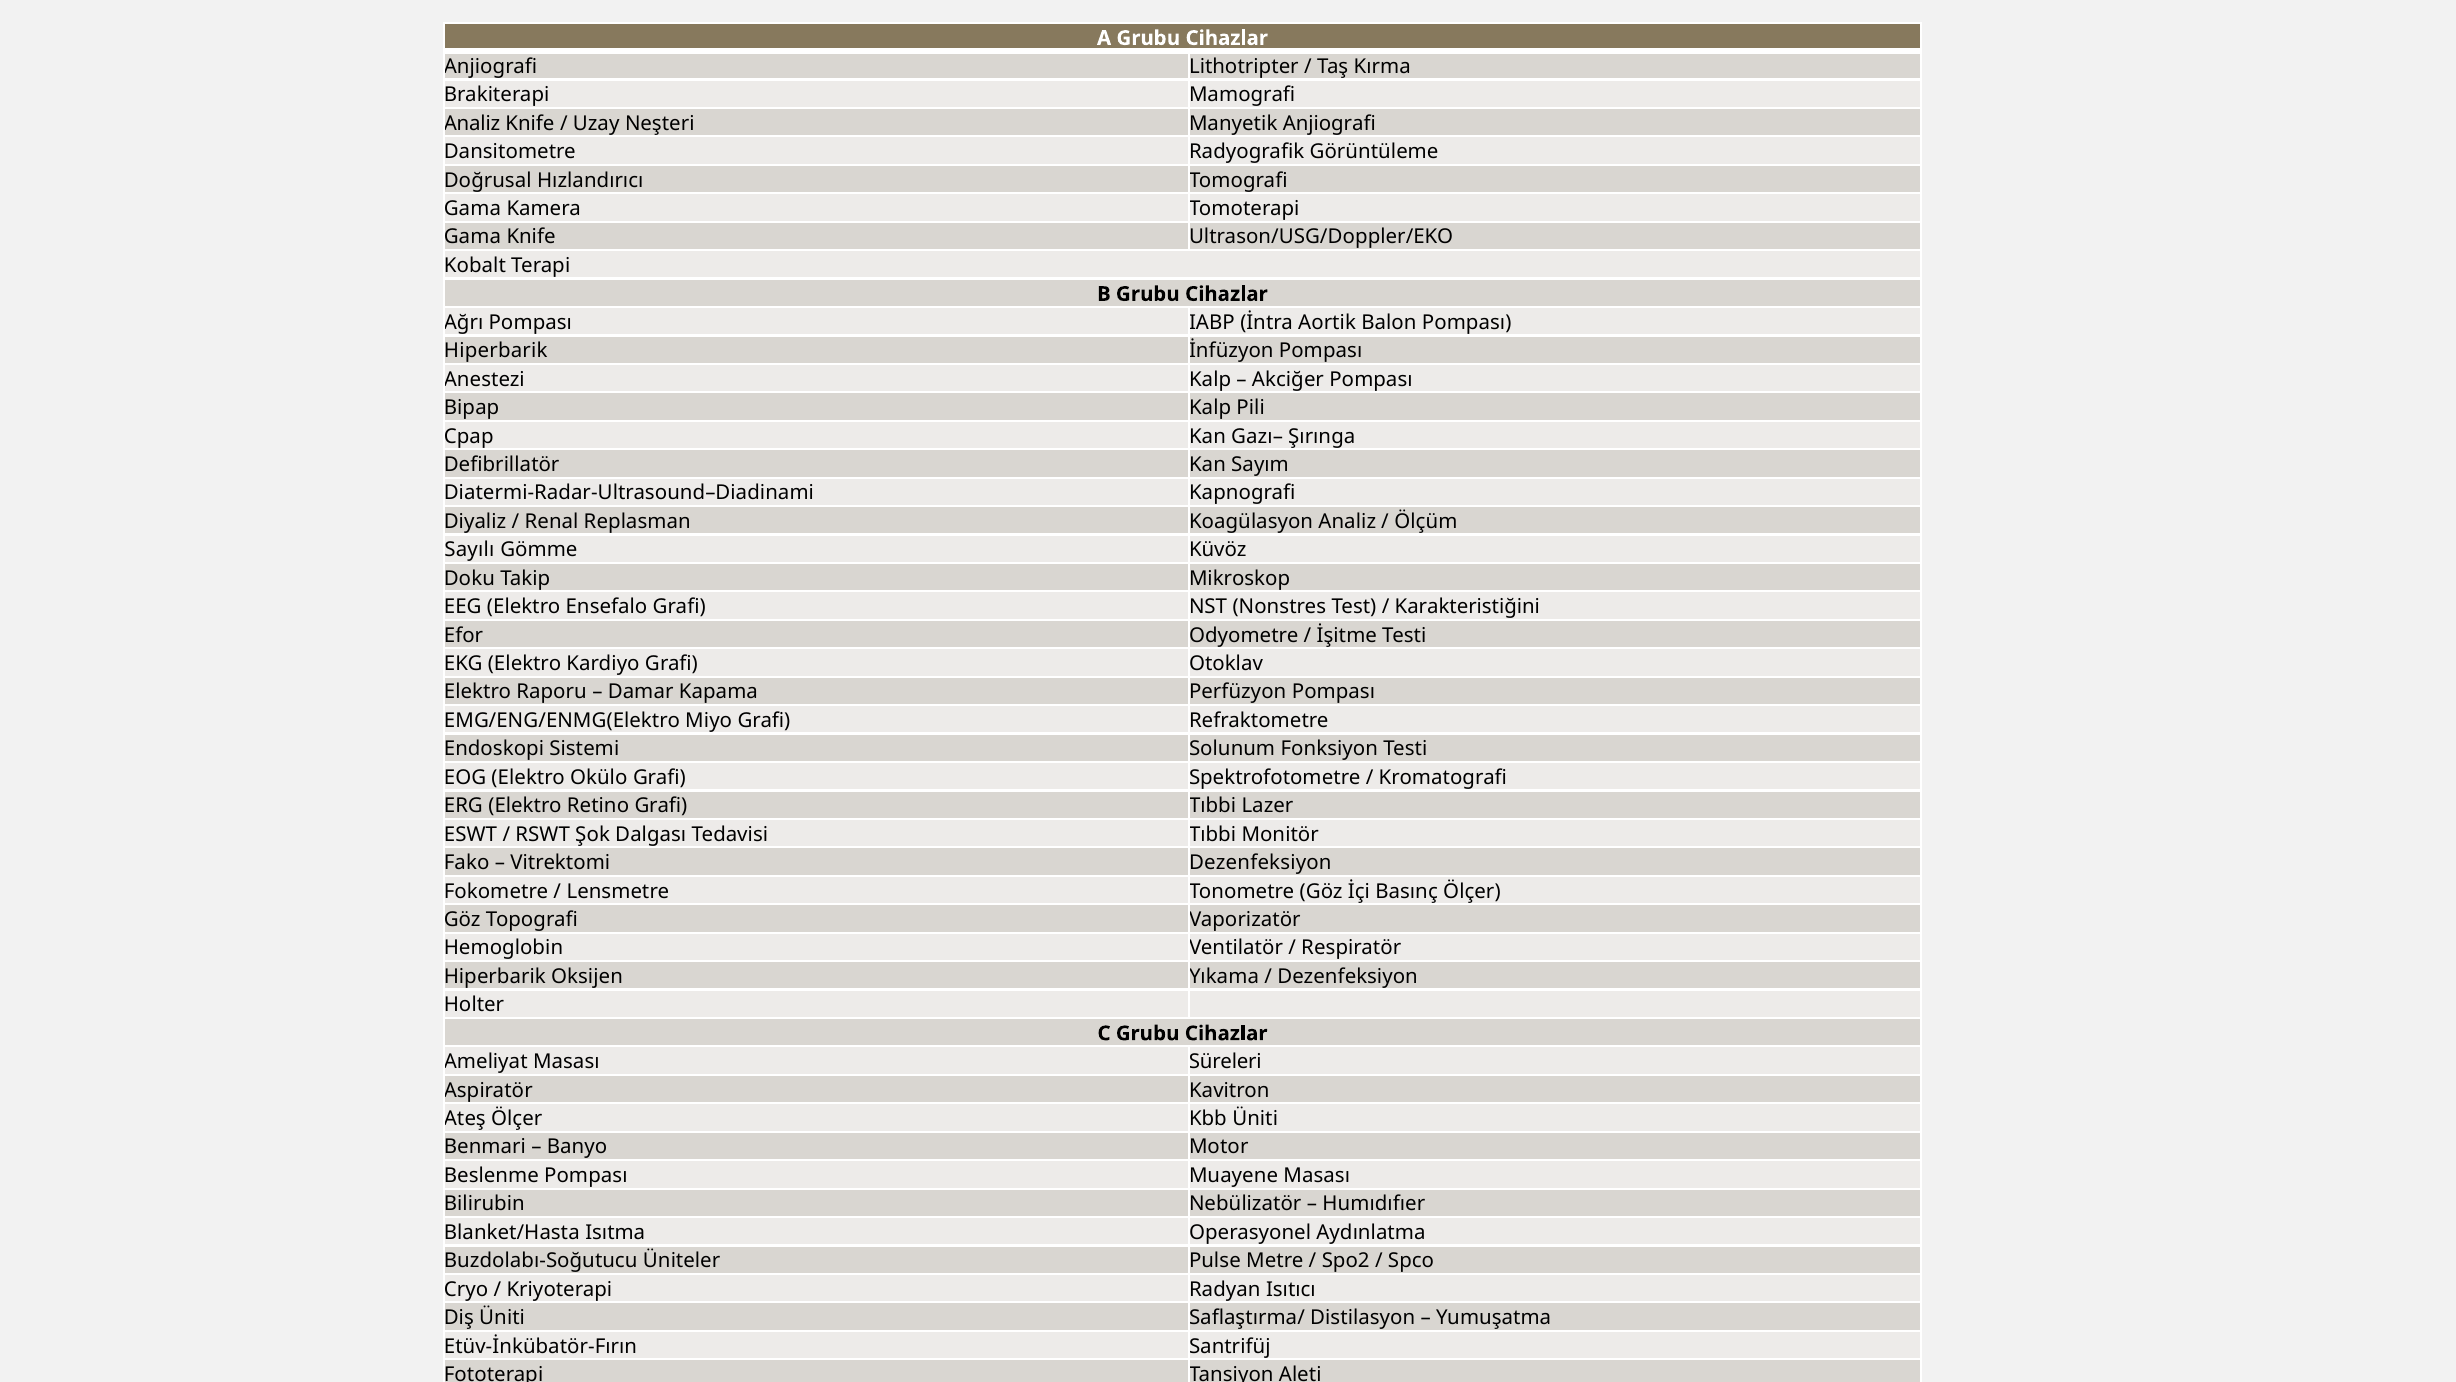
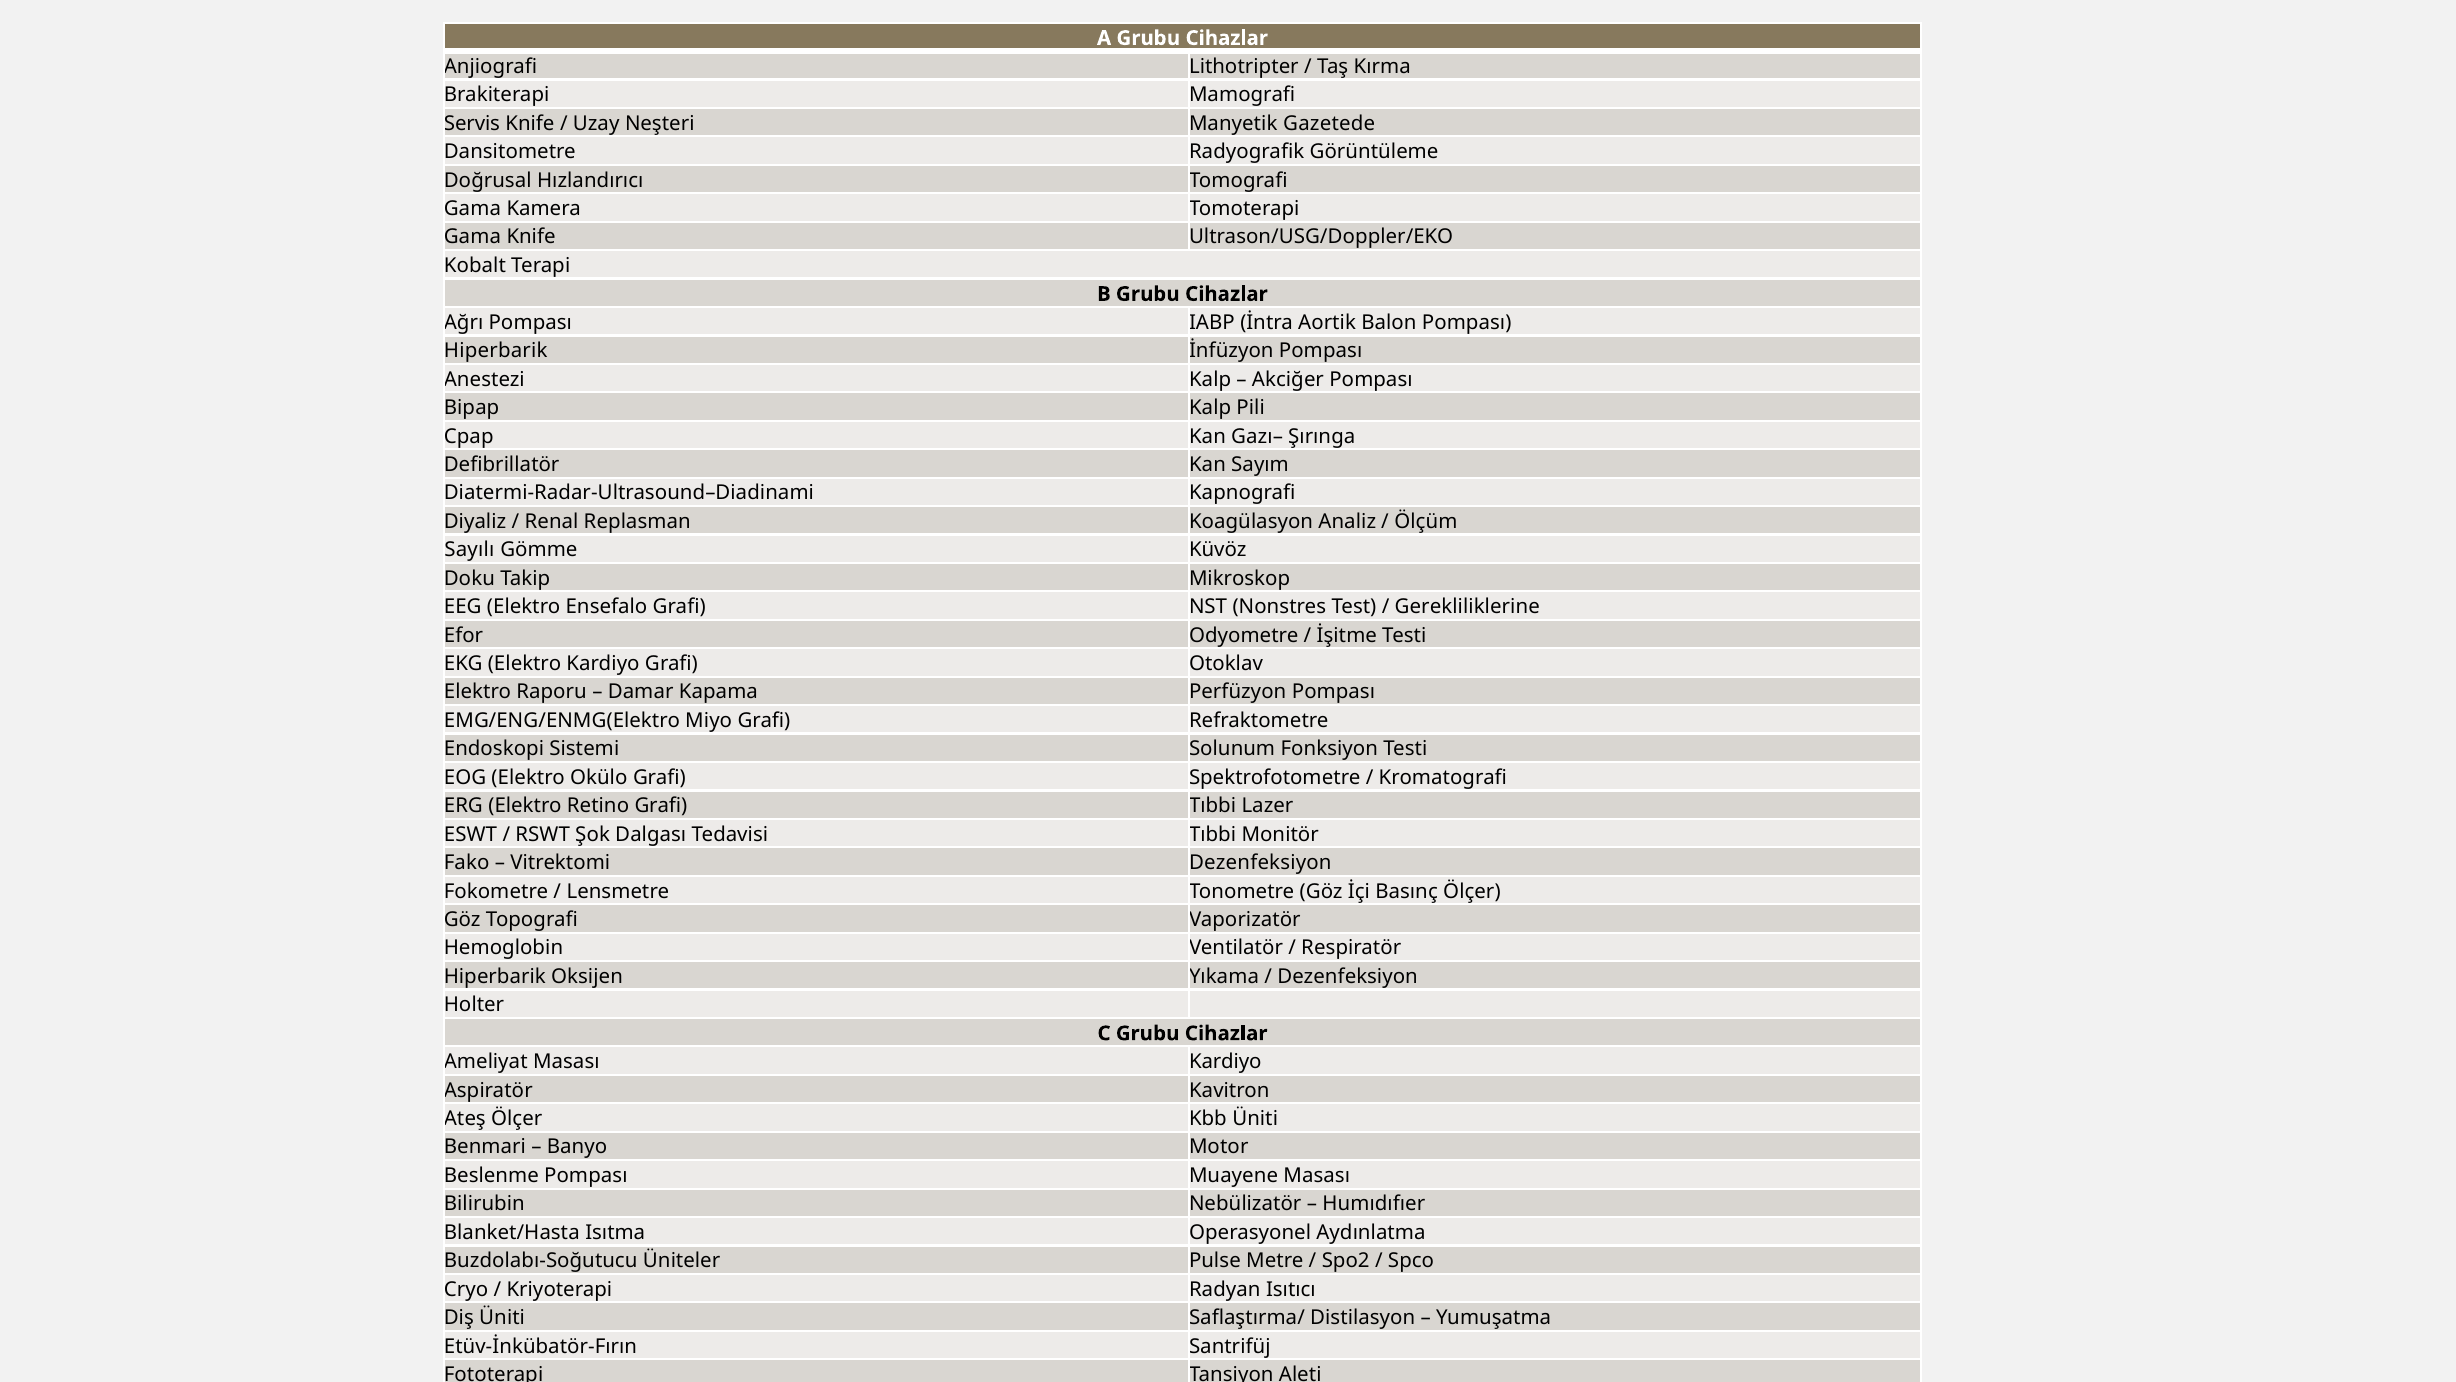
Analiz: Analiz -> Servis (472, 123)
Manyetik Anjiografi: Anjiografi -> Gazetede (1329, 123)
Karakteristiğini: Karakteristiğini -> Gerekliliklerine (1467, 607)
Masası Süreleri: Süreleri -> Kardiyo (1225, 1062)
